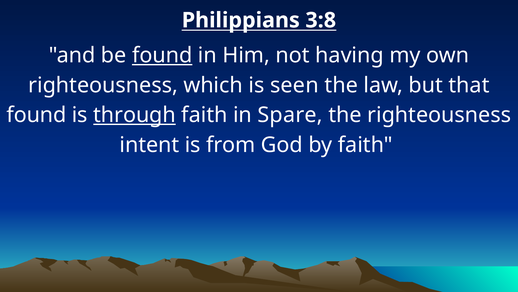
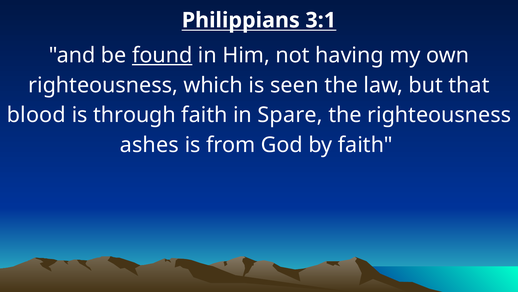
3:8: 3:8 -> 3:1 (321, 20)
found: found -> blood (36, 115)
through underline: present -> none (135, 115)
intent: intent -> ashes (149, 145)
